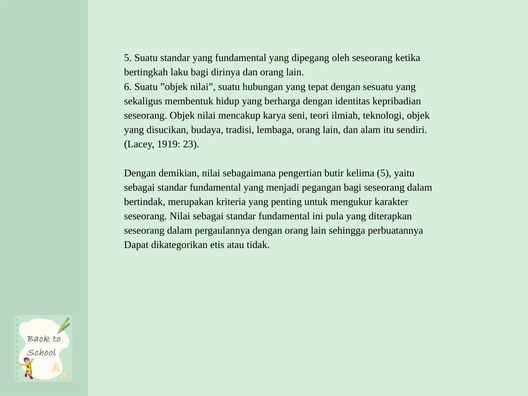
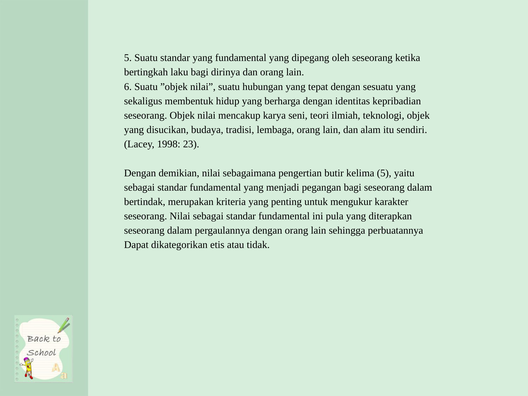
1919: 1919 -> 1998 (169, 144)
